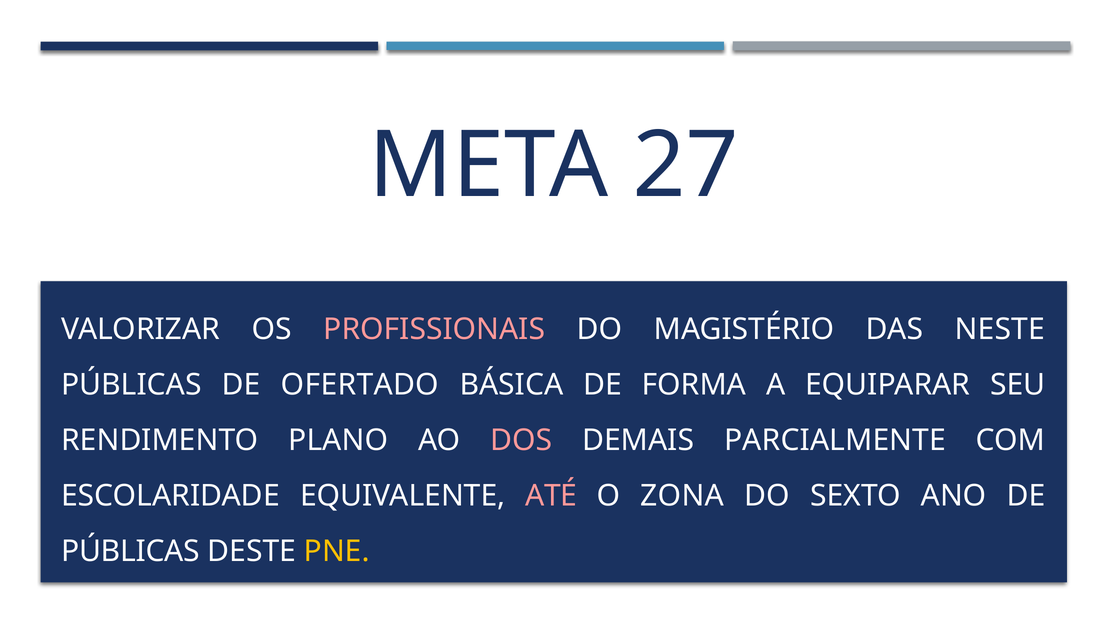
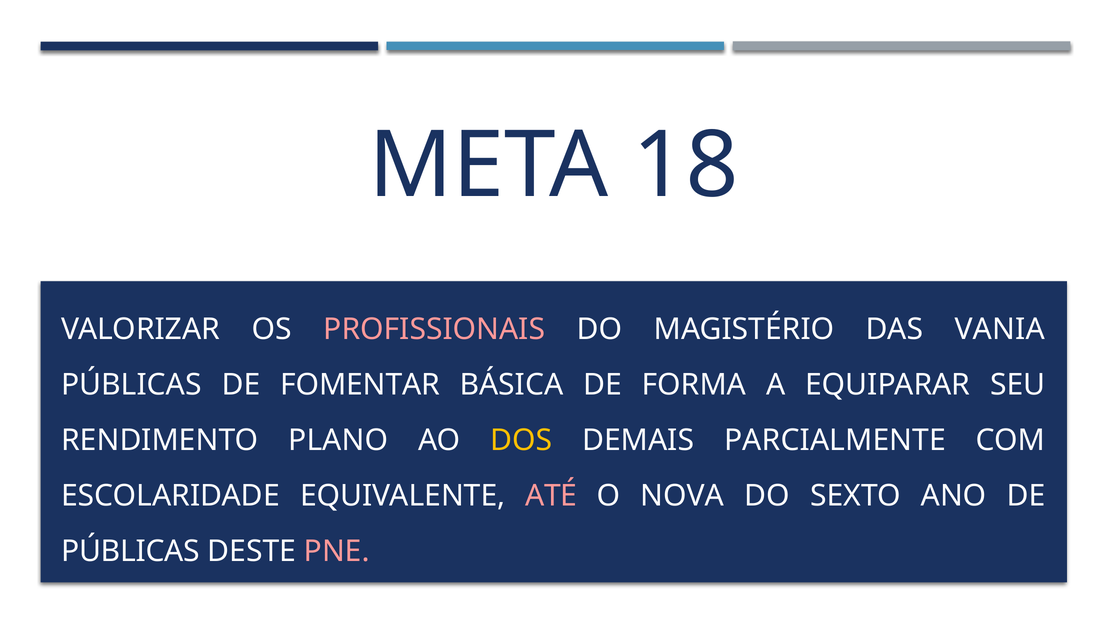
27: 27 -> 18 (686, 166)
NESTE: NESTE -> VANIA (1000, 329)
OFERTADO: OFERTADO -> FOMENTAR (360, 385)
DOS colour: pink -> yellow (521, 440)
ZONA: ZONA -> NOVA (682, 496)
PNE colour: yellow -> pink (337, 551)
